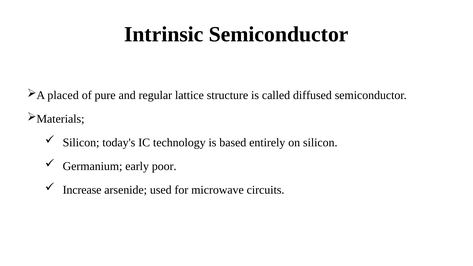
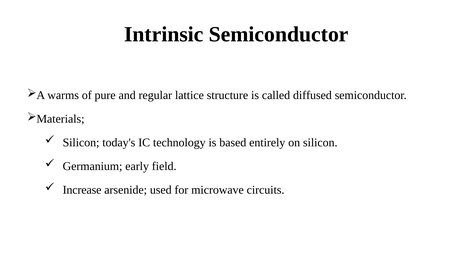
placed: placed -> warms (63, 95)
poor: poor -> field (164, 166)
